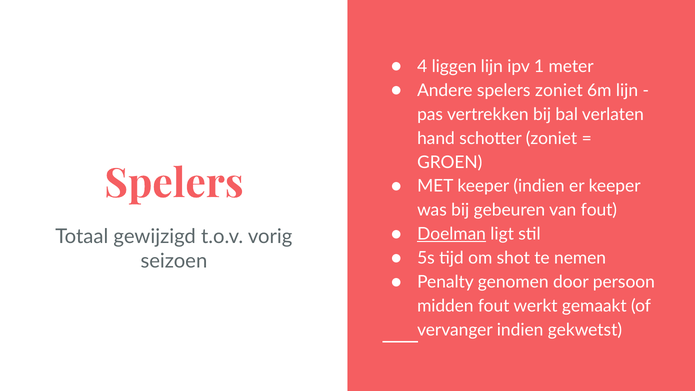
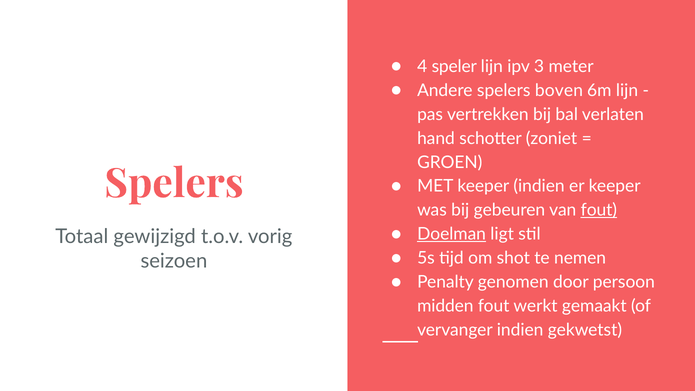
liggen: liggen -> speler (454, 66)
1: 1 -> 3 (539, 66)
spelers zoniet: zoniet -> boven (559, 90)
fout underline: none -> present (599, 210)
